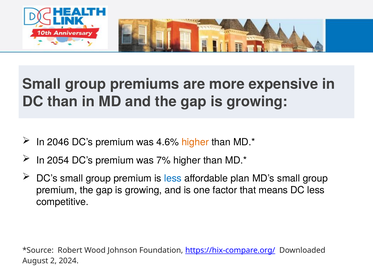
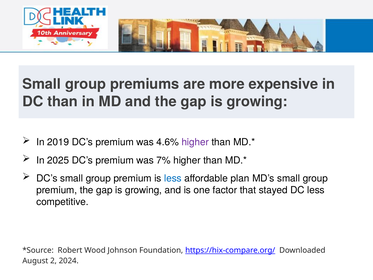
2046: 2046 -> 2019 (58, 142)
higher colour: orange -> purple (195, 142)
2054: 2054 -> 2025 (58, 160)
means: means -> stayed (273, 190)
